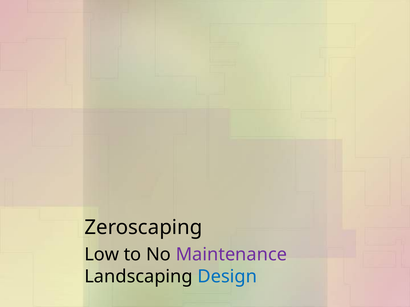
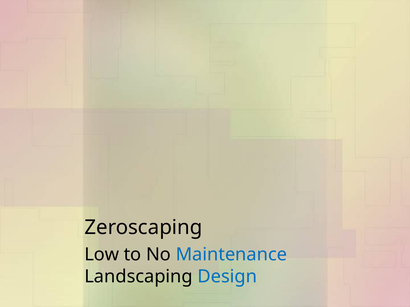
Maintenance colour: purple -> blue (231, 255)
